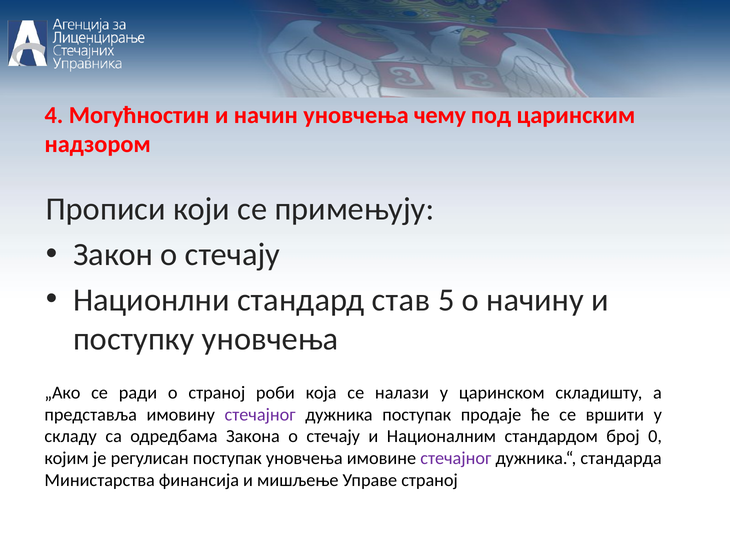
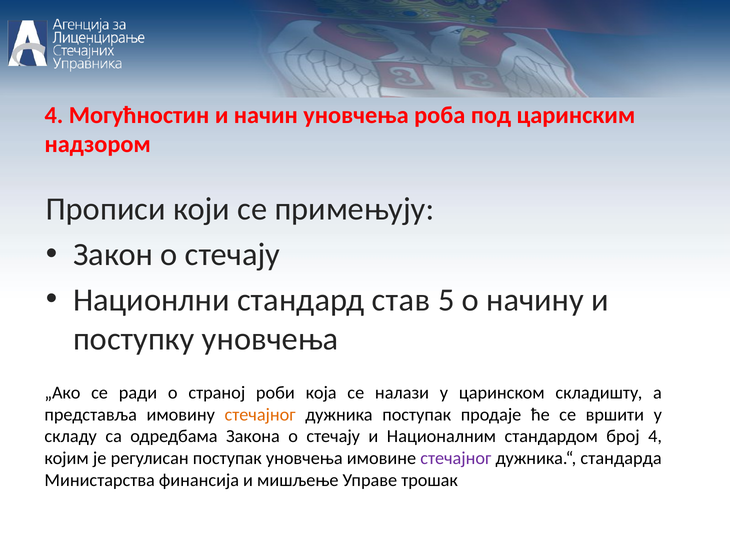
чему: чему -> роба (440, 115)
стечајног colour: purple -> orange (260, 415)
број 0: 0 -> 4 (655, 437)
Управе страној: страној -> трошак (430, 481)
